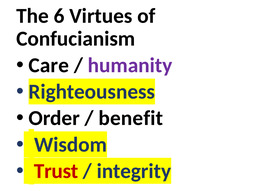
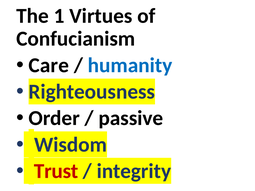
6: 6 -> 1 (59, 16)
humanity colour: purple -> blue (130, 65)
benefit: benefit -> passive (131, 118)
